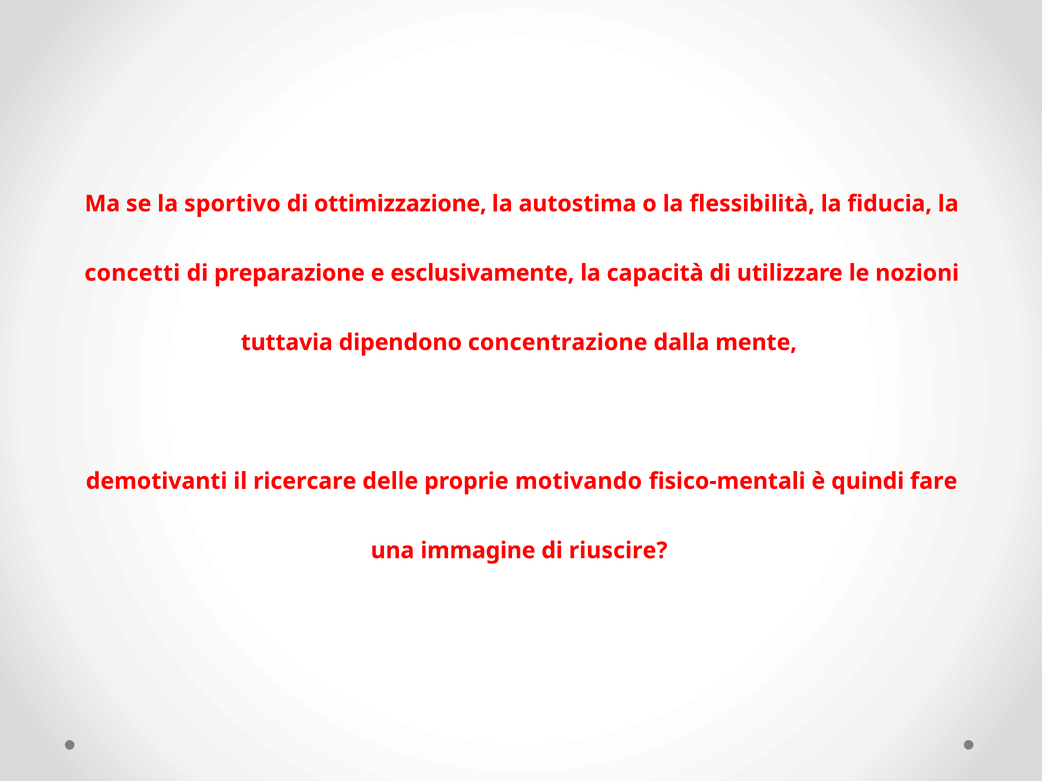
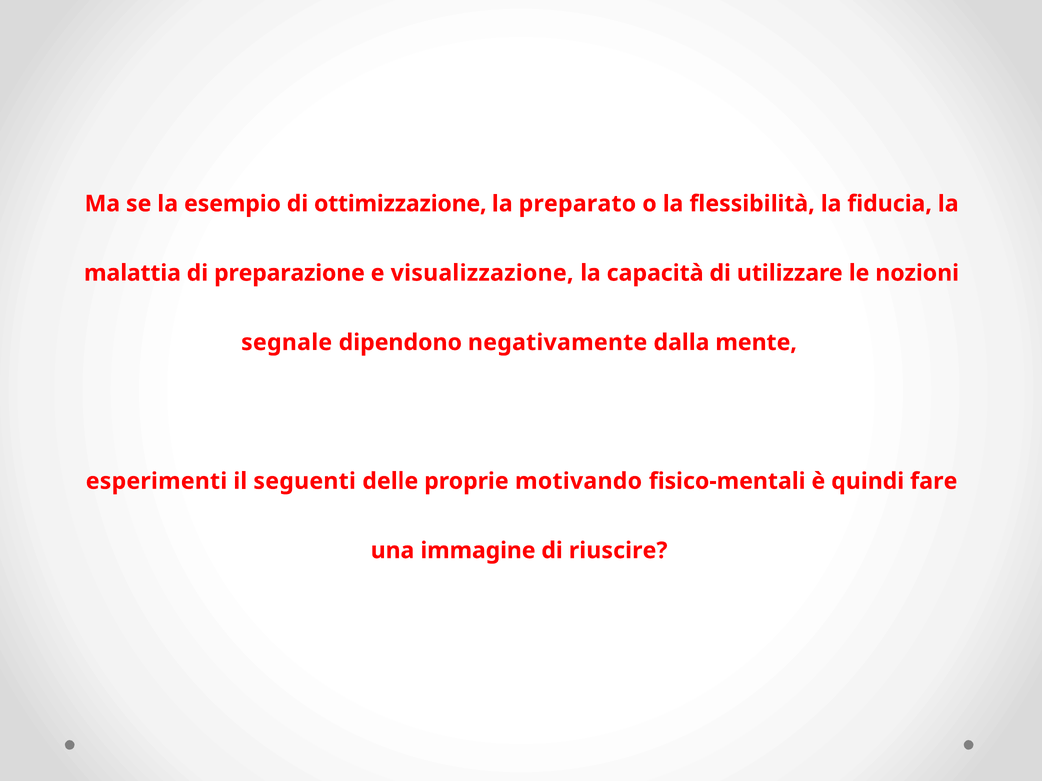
sportivo: sportivo -> esempio (233, 204)
autostima: autostima -> preparato (577, 204)
concetti: concetti -> malattia (132, 273)
esclusivamente: esclusivamente -> visualizzazione (482, 273)
tuttavia: tuttavia -> segnale (287, 343)
concentrazione: concentrazione -> negativamente (558, 343)
demotivanti: demotivanti -> esperimenti (156, 481)
ricercare: ricercare -> seguenti (305, 481)
